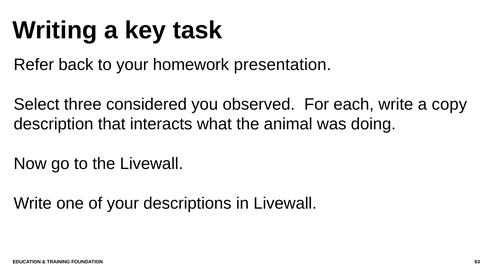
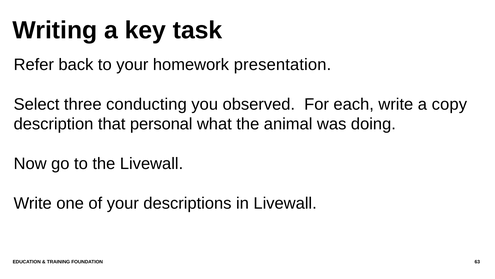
considered: considered -> conducting (146, 104)
interacts: interacts -> personal (161, 124)
